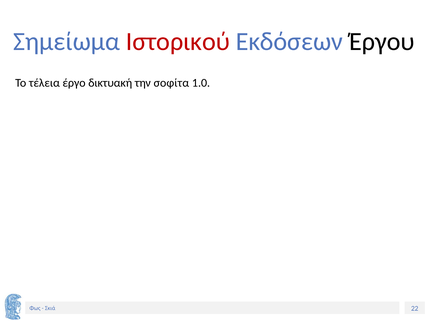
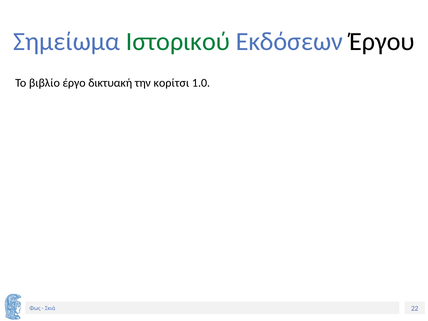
Ιστορικού colour: red -> green (178, 41)
τέλεια: τέλεια -> βιβλίο (44, 83)
σοφίτα: σοφίτα -> κορίτσι (171, 83)
